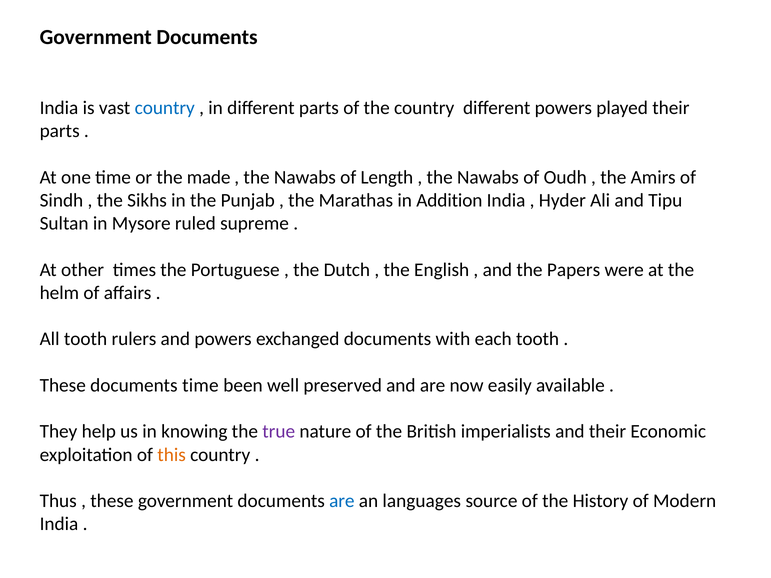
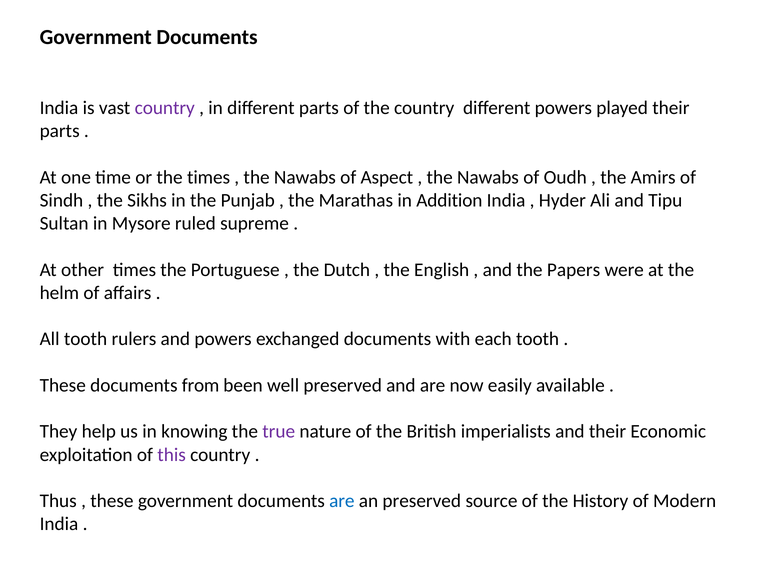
country colour: blue -> purple (165, 108)
the made: made -> times (209, 177)
Length: Length -> Aspect (387, 177)
documents time: time -> from (201, 386)
this colour: orange -> purple (172, 455)
an languages: languages -> preserved (422, 501)
